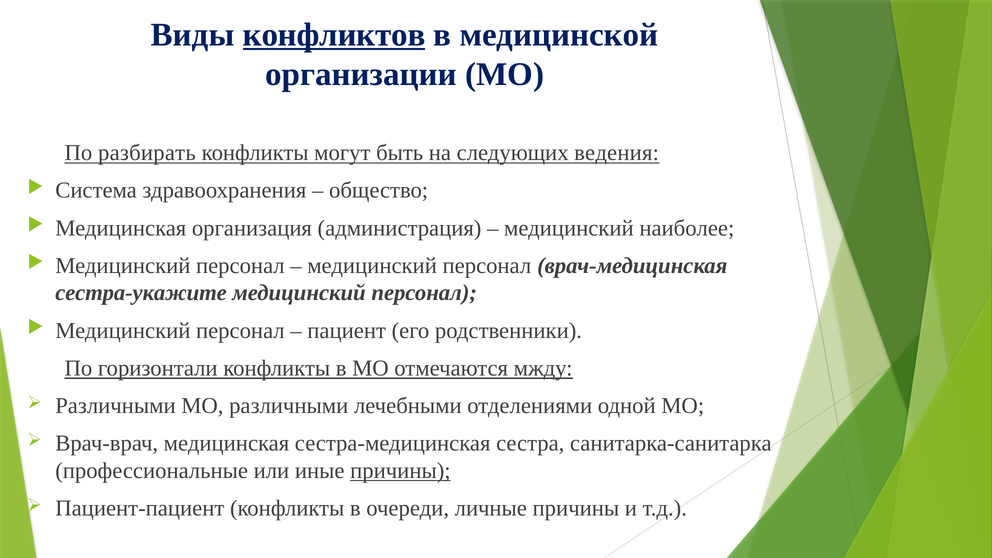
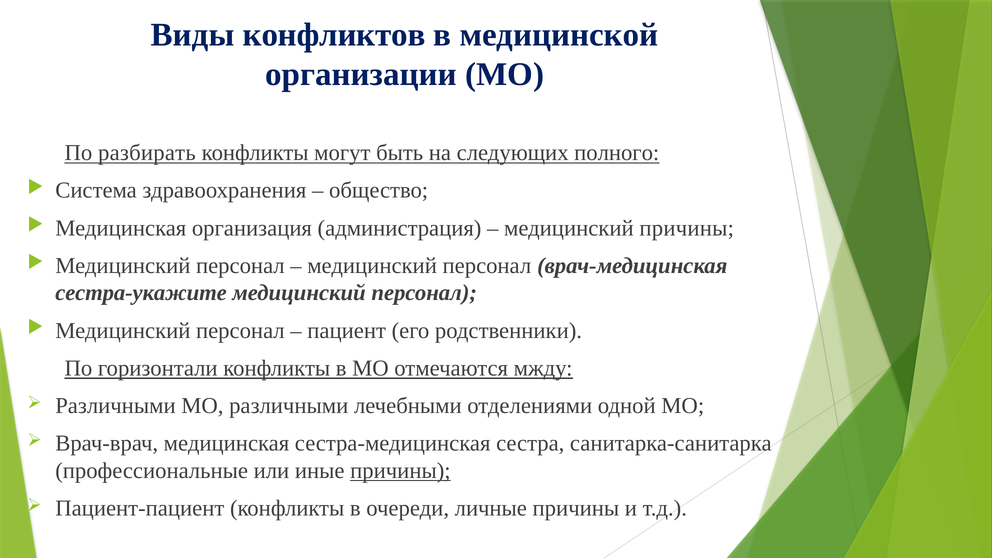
конфликтов underline: present -> none (334, 35)
ведения: ведения -> полного (617, 153)
медицинский наиболее: наиболее -> причины (687, 228)
